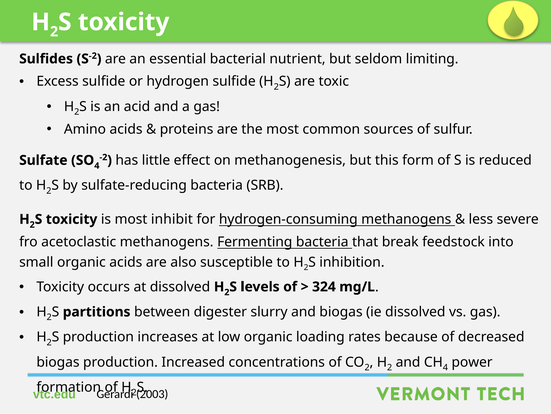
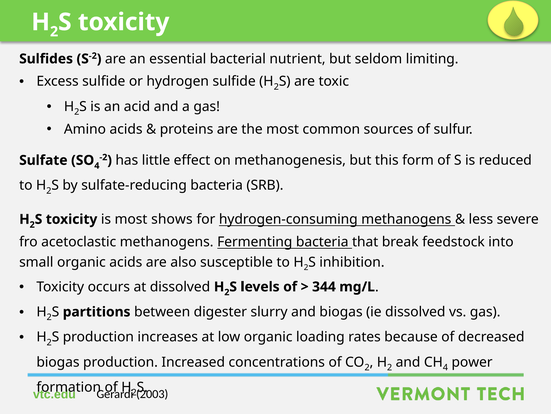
inhibit: inhibit -> shows (172, 219)
324: 324 -> 344 (324, 286)
